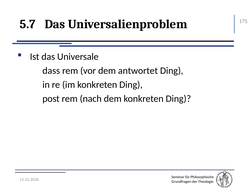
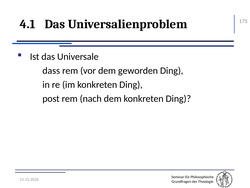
5.7: 5.7 -> 4.1 (28, 24)
antwortet: antwortet -> geworden (138, 71)
